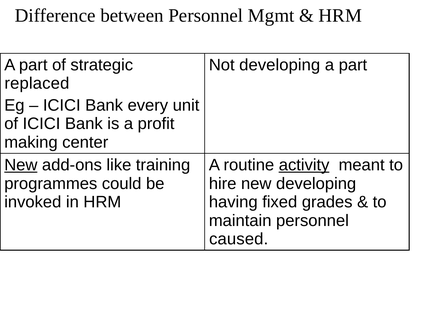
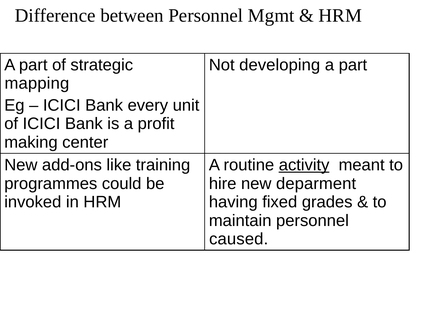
replaced: replaced -> mapping (37, 84)
New underline: present -> none (21, 165)
new developing: developing -> deparment (316, 184)
